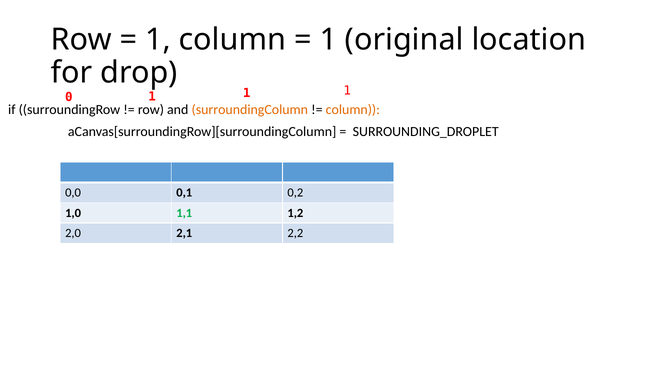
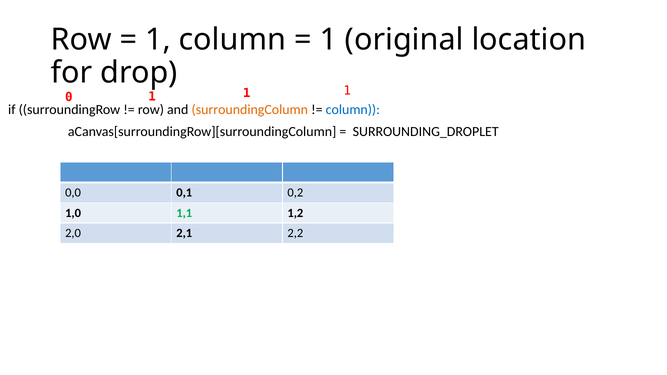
column colour: orange -> blue (353, 110)
